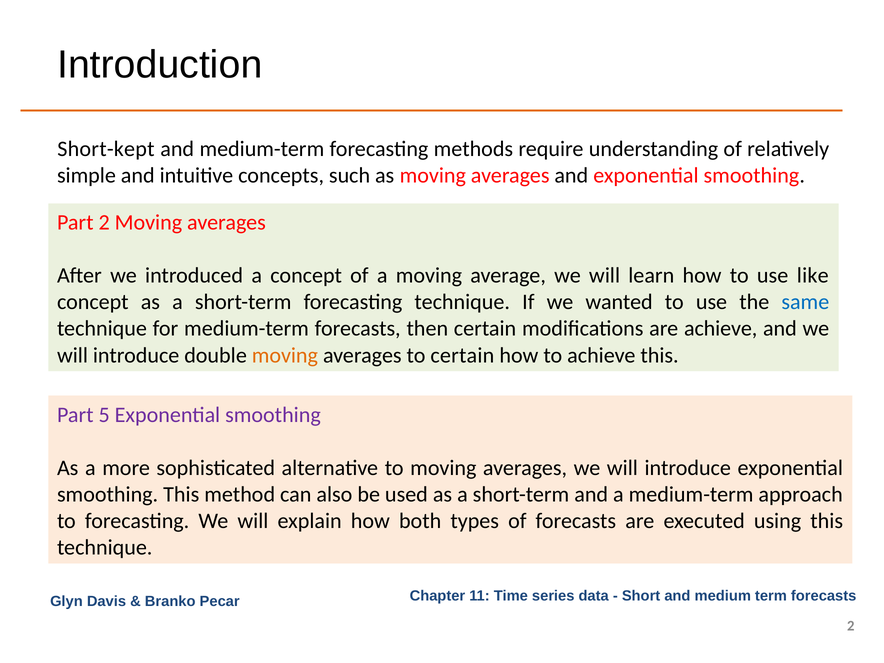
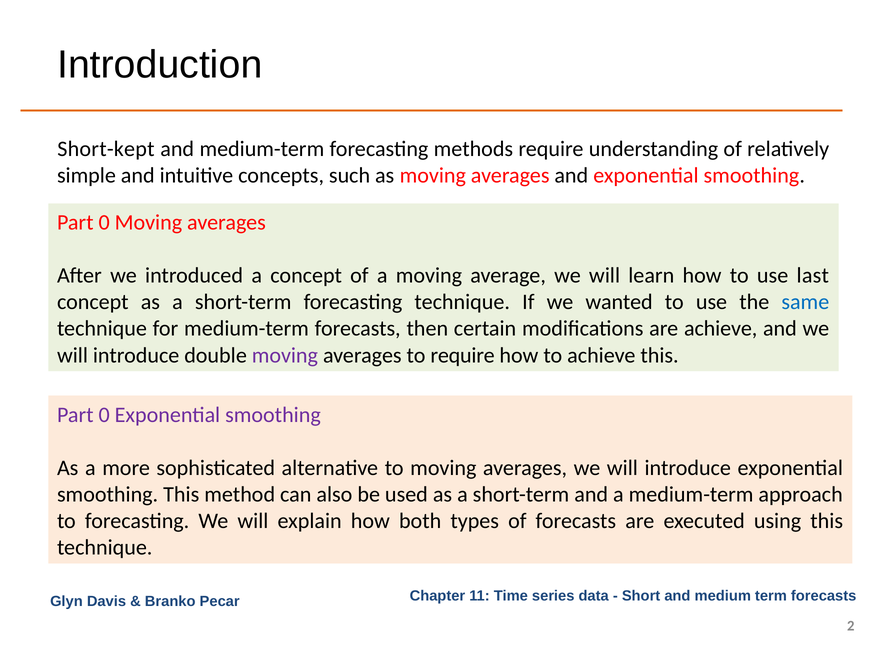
2: 2 -> 0 (104, 223)
like: like -> last (813, 276)
moving colour: orange -> purple (285, 355)
to certain: certain -> require (463, 355)
5: 5 -> 0 (104, 415)
